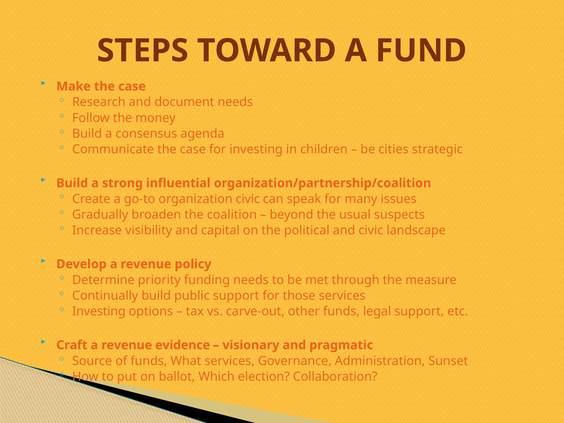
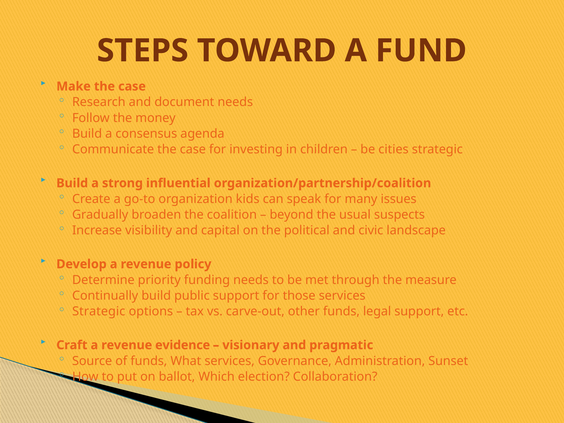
organization civic: civic -> kids (248, 199)
Investing: Investing -> Strategic (99, 311)
